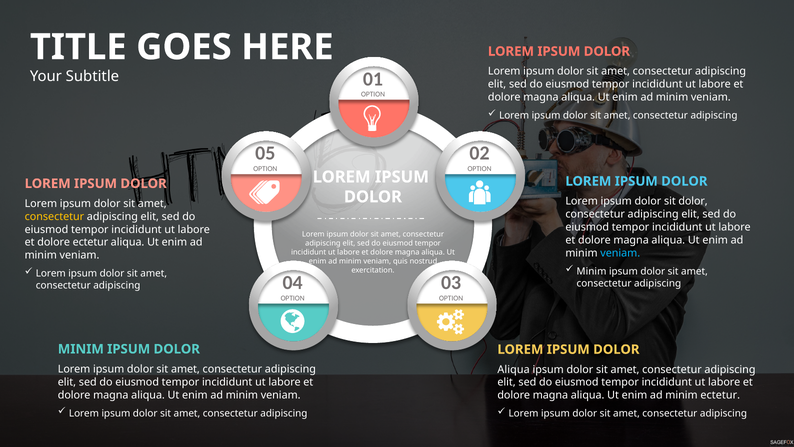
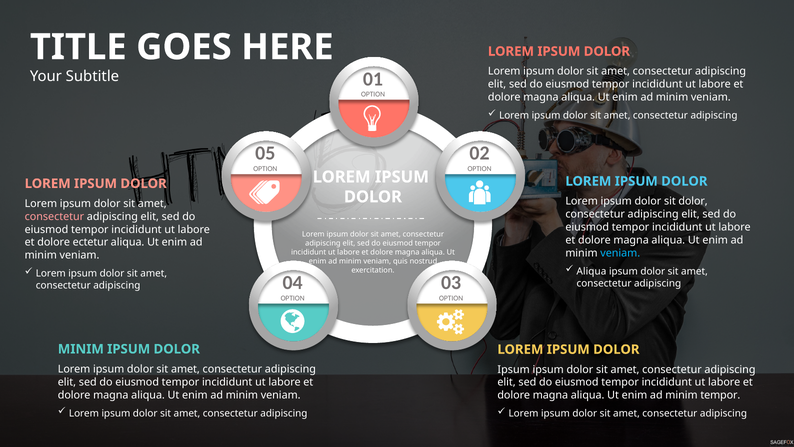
consectetur colour: yellow -> pink (54, 216)
Minim: Minim -> Aliqua (591, 271)
Aliqua: Aliqua -> Ipsum (514, 369)
minim ectetur: ectetur -> tempor (720, 395)
